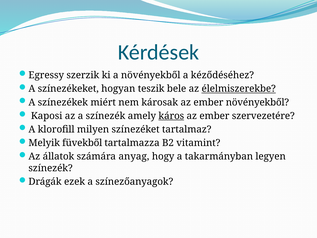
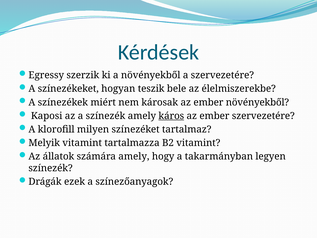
a kéződéséhez: kéződéséhez -> szervezetére (222, 75)
élelmiszerekbe underline: present -> none (239, 89)
Melyik füvekből: füvekből -> vitamint (82, 143)
számára anyag: anyag -> amely (134, 156)
